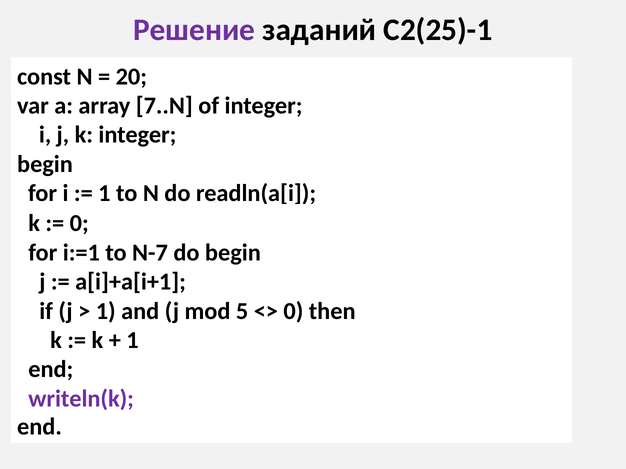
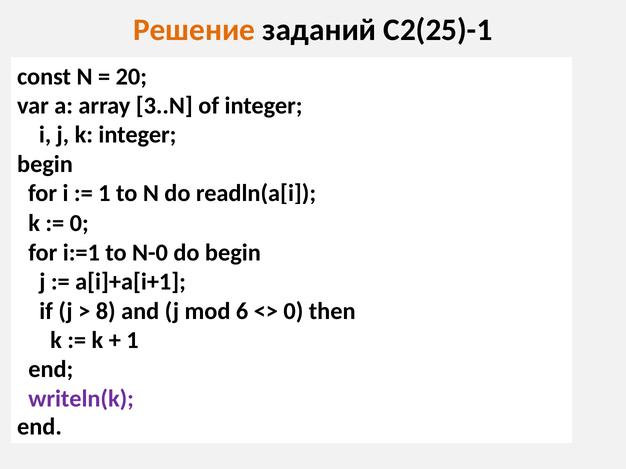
Решение colour: purple -> orange (194, 30)
7..N: 7..N -> 3..N (164, 106)
N-7: N-7 -> N-0 (150, 253)
1: 1 -> 8 (106, 311)
5: 5 -> 6 (242, 311)
